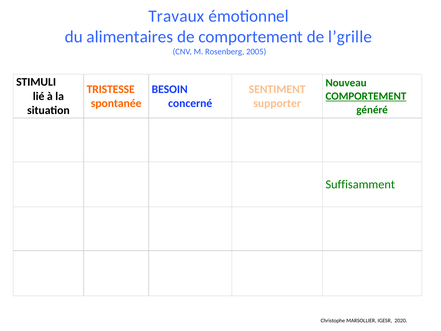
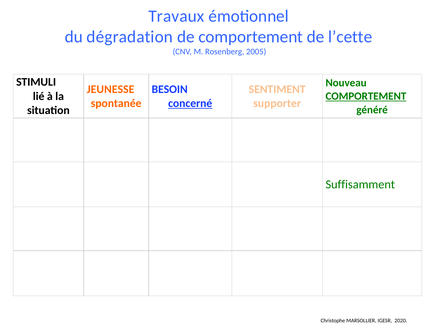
alimentaires: alimentaires -> dégradation (130, 37)
l’grille: l’grille -> l’cette (350, 37)
TRISTESSE: TRISTESSE -> JEUNESSE (111, 89)
concerné underline: none -> present (190, 103)
